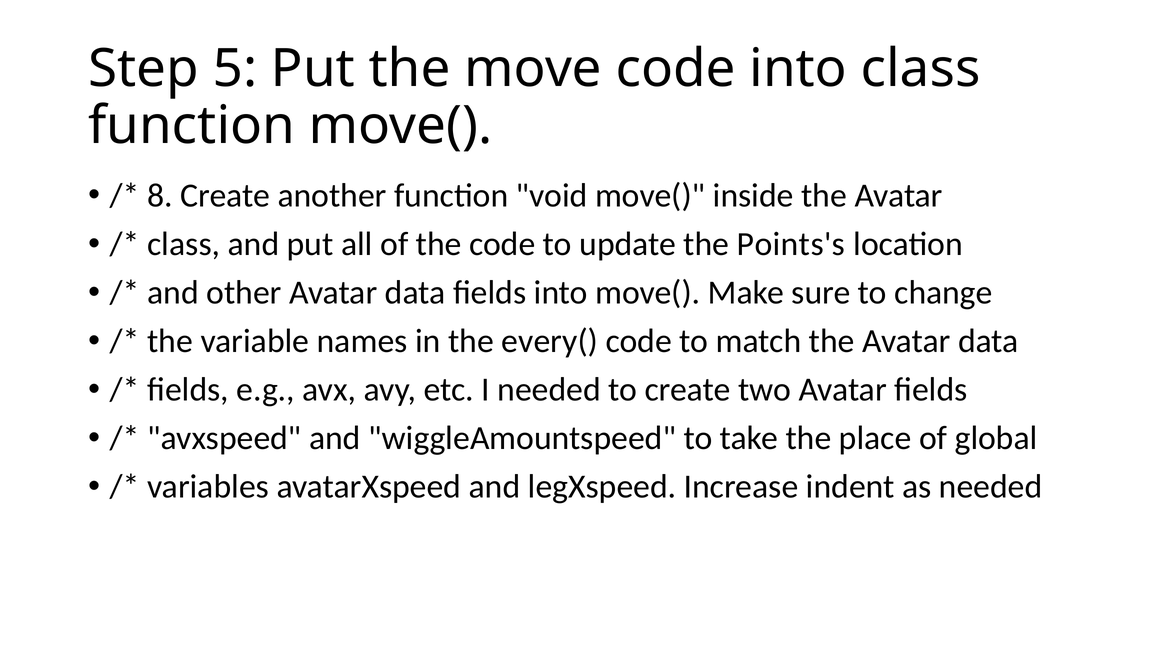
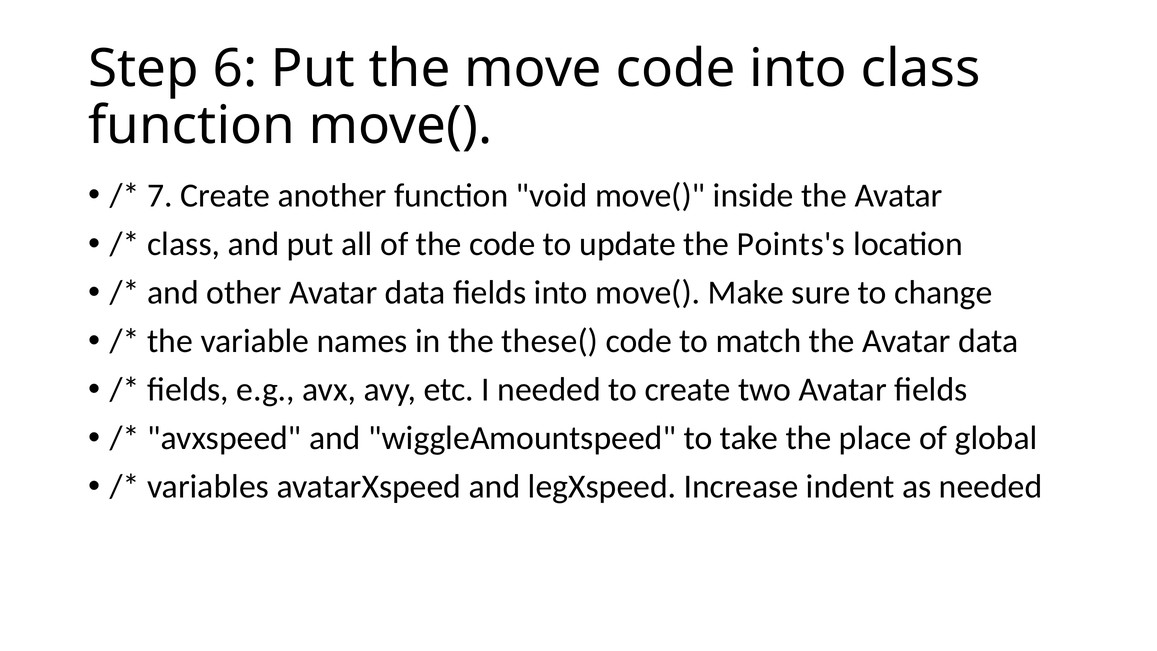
5: 5 -> 6 (235, 69)
8: 8 -> 7 (160, 196)
every(: every( -> these( (550, 341)
